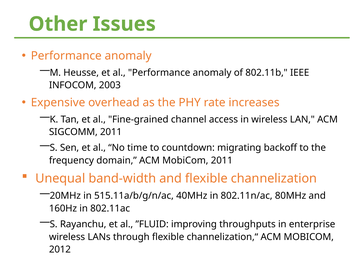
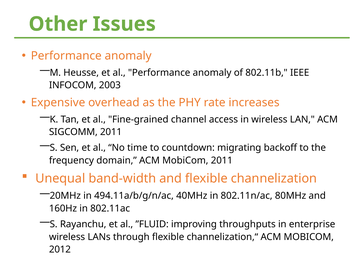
515.11a/b/g/n/ac: 515.11a/b/g/n/ac -> 494.11a/b/g/n/ac (134, 195)
